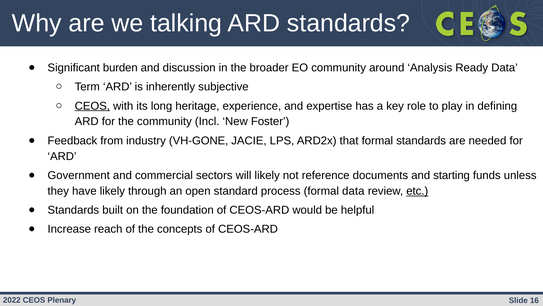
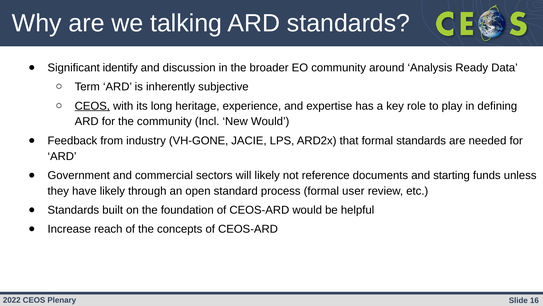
burden: burden -> identify (120, 68)
New Foster: Foster -> Would (270, 121)
formal data: data -> user (353, 191)
etc underline: present -> none (417, 191)
